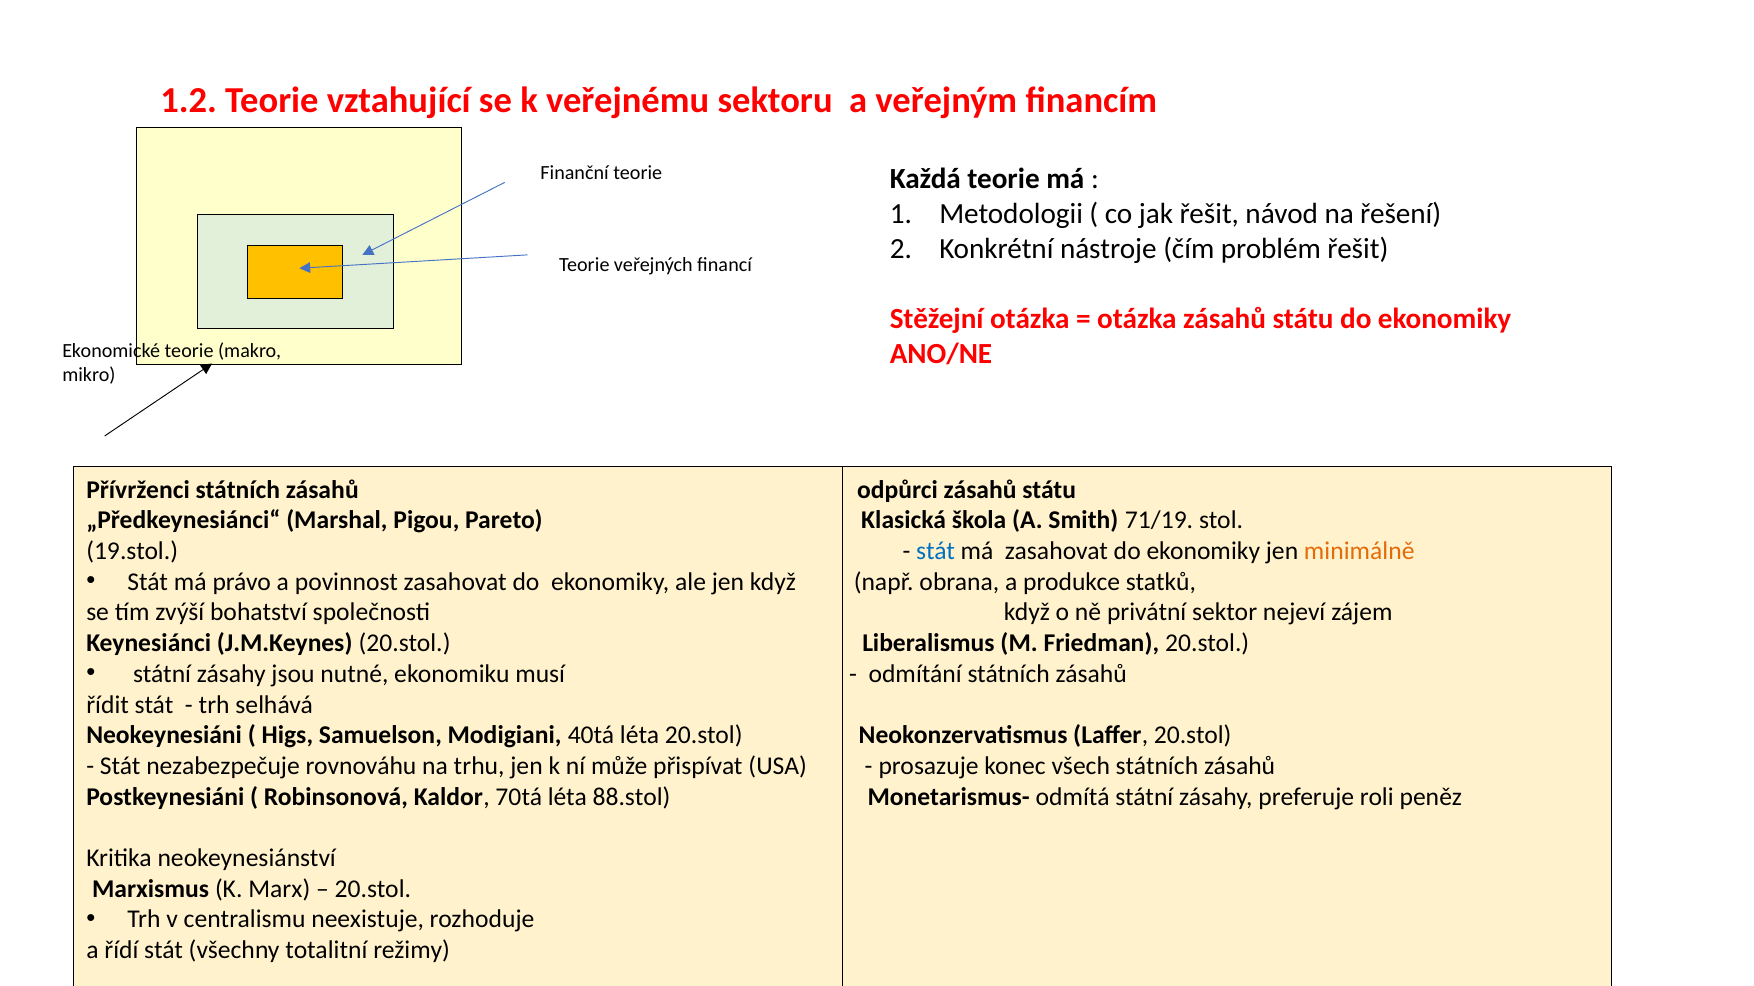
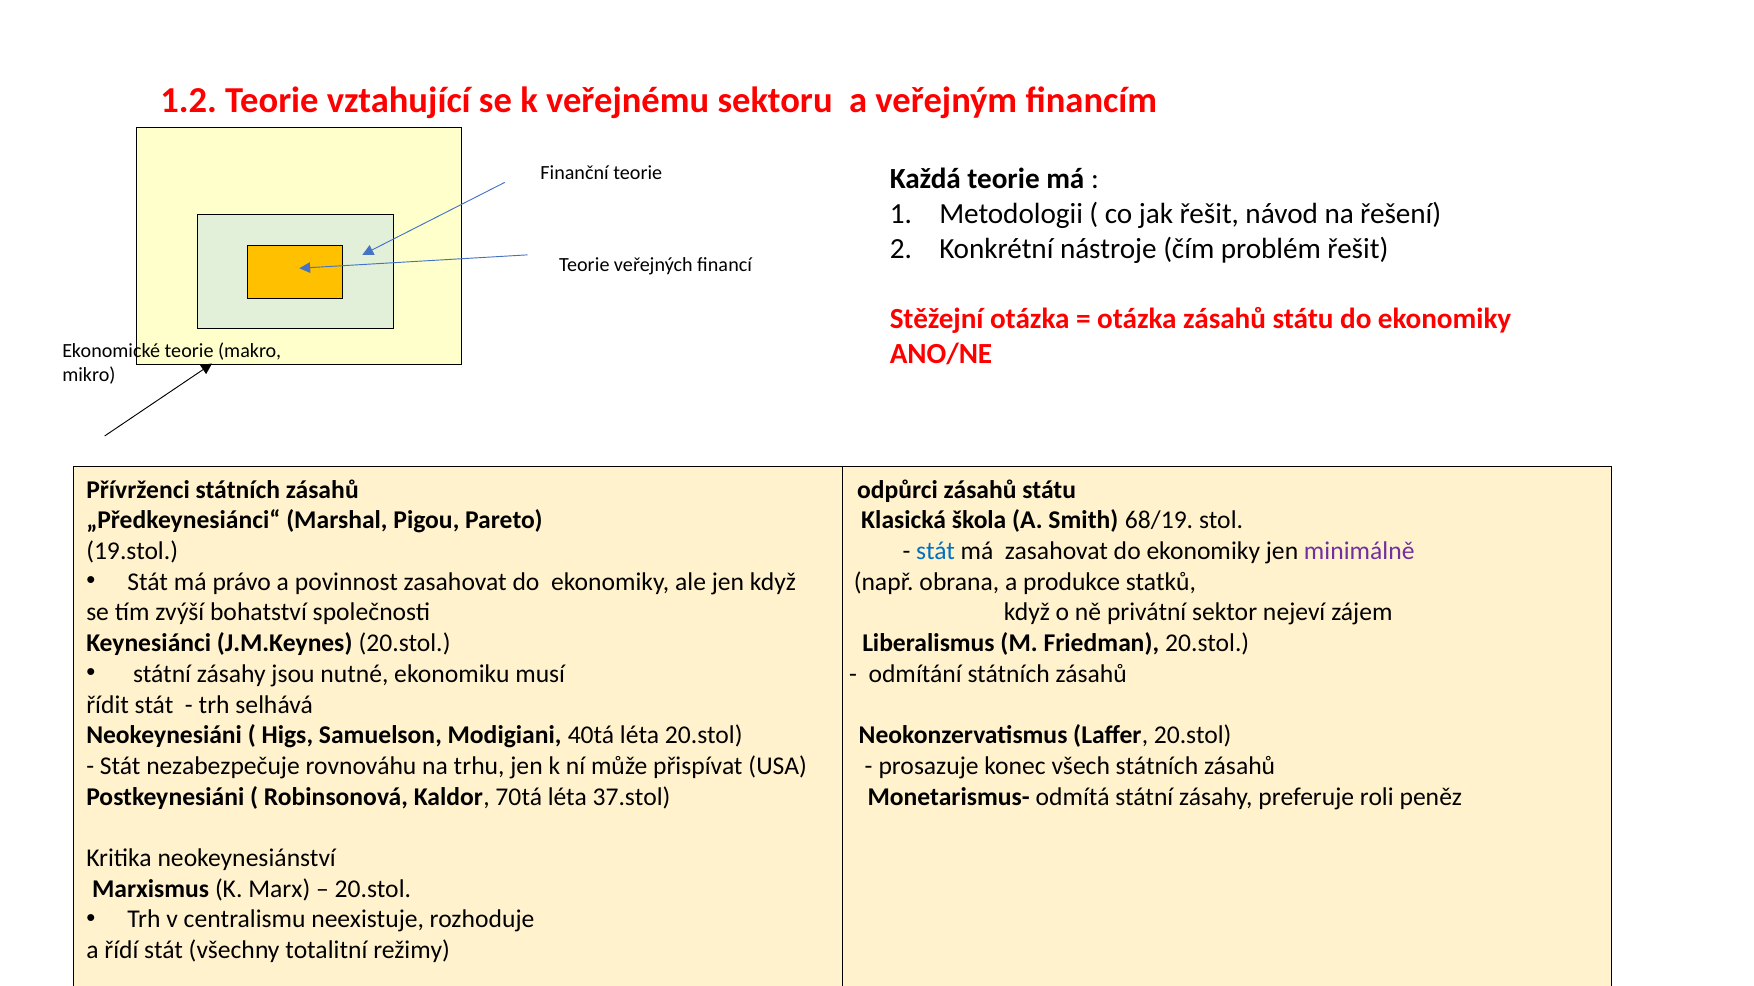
71/19: 71/19 -> 68/19 (1159, 521)
minimálně colour: orange -> purple (1359, 551)
88.stol: 88.stol -> 37.stol (632, 797)
